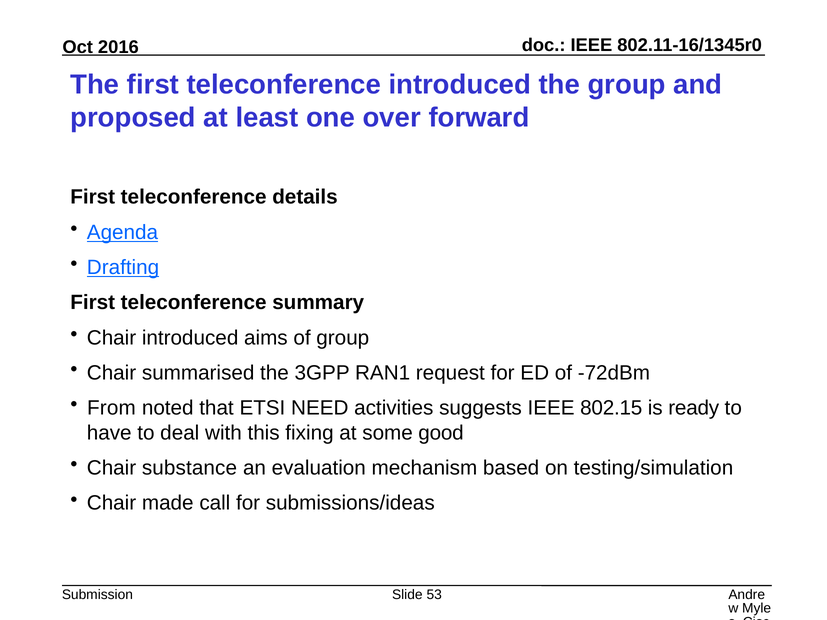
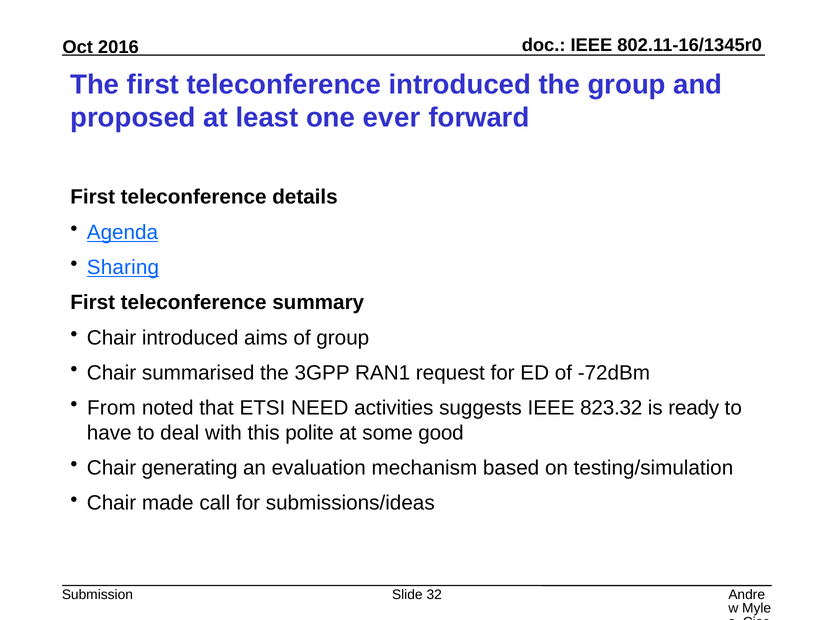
over: over -> ever (392, 118)
Drafting: Drafting -> Sharing (123, 268)
802.15: 802.15 -> 823.32 (611, 408)
fixing: fixing -> polite (310, 433)
substance: substance -> generating (190, 468)
53: 53 -> 32 (434, 595)
